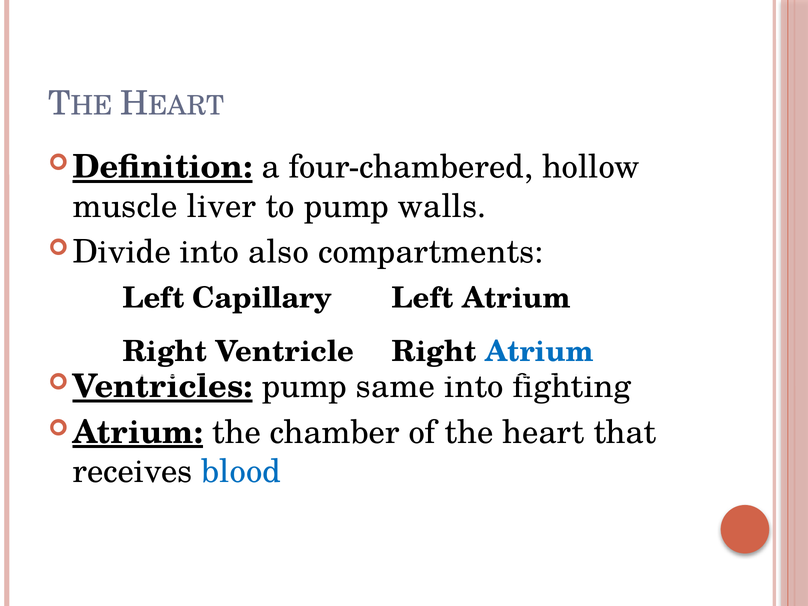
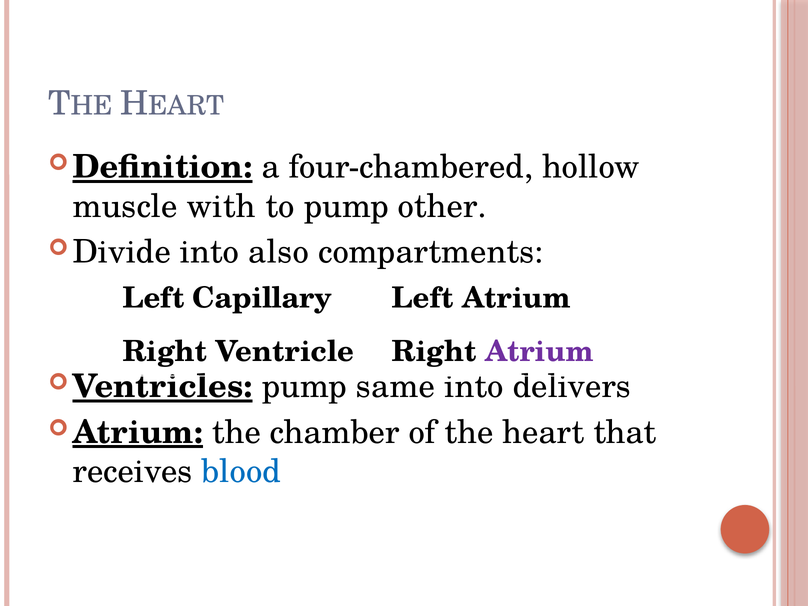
liver: liver -> with (221, 206)
walls: walls -> other (442, 206)
Atrium colour: blue -> purple (539, 351)
fighting: fighting -> delivers (572, 387)
